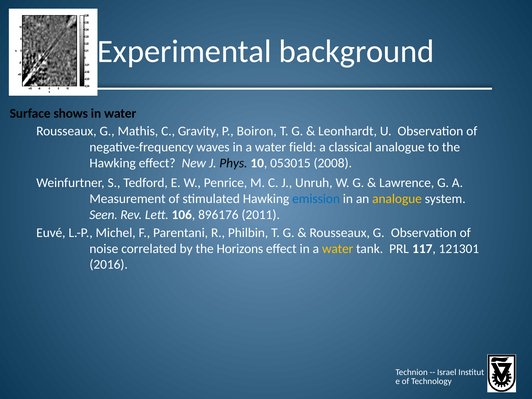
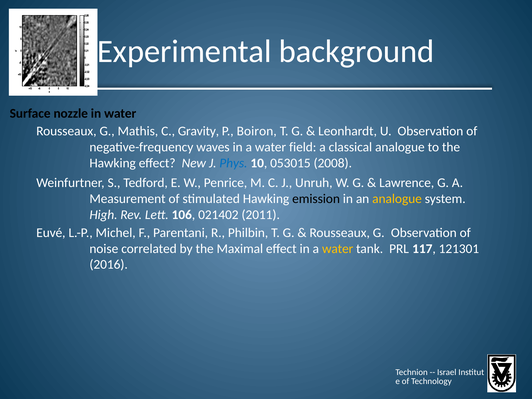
shows: shows -> nozzle (71, 113)
Phys colour: black -> blue (233, 163)
emission colour: blue -> black (316, 199)
Seen: Seen -> High (103, 215)
896176: 896176 -> 021402 (218, 215)
Horizons: Horizons -> Maximal (240, 249)
